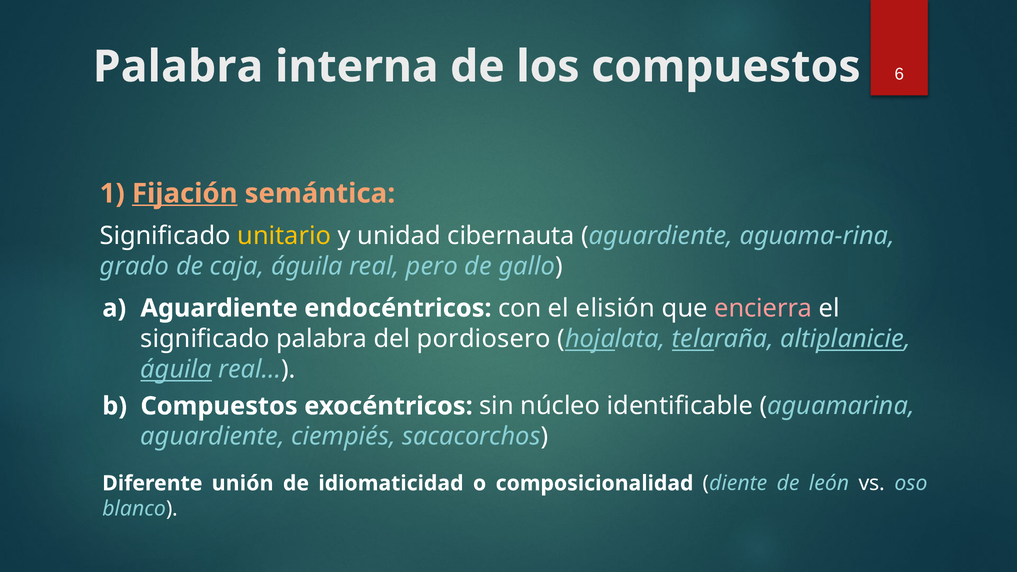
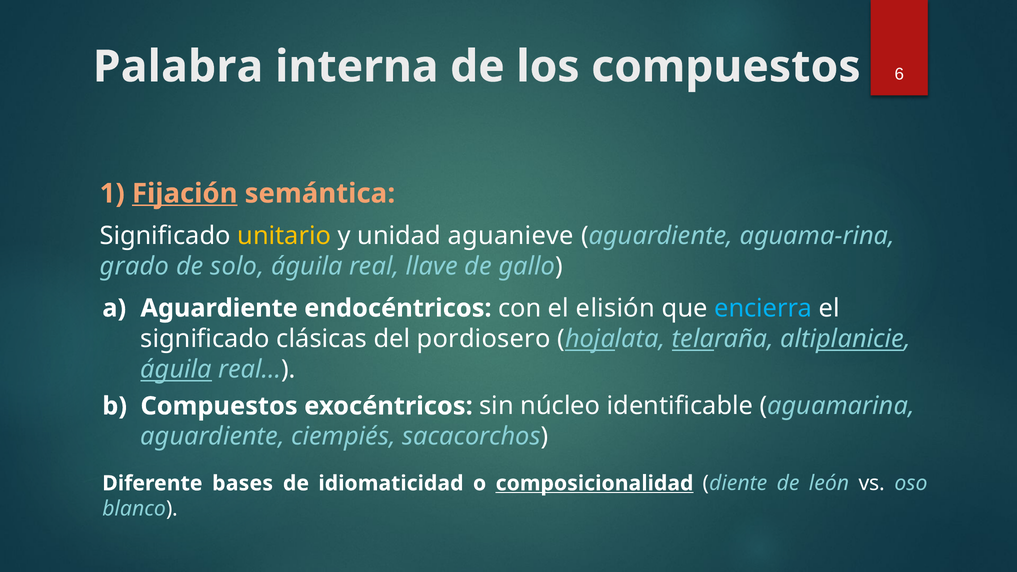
cibernauta: cibernauta -> aguanieve (511, 236)
caja: caja -> solo (237, 266)
pero: pero -> llave (432, 266)
encierra colour: pink -> light blue (763, 308)
significado palabra: palabra -> clásicas (322, 339)
unión: unión -> bases (243, 483)
composicionalidad underline: none -> present (595, 483)
